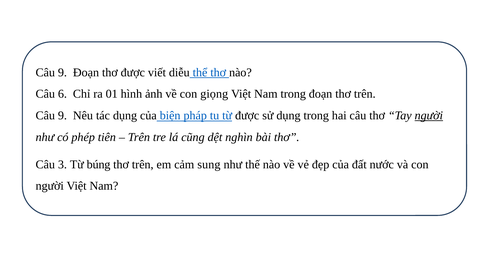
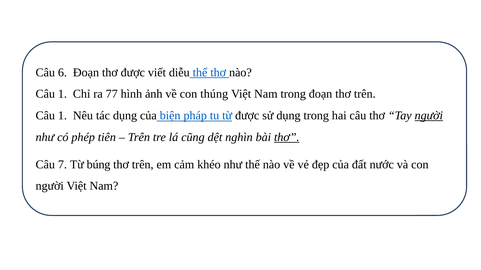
9: 9 -> 6 (62, 73)
6: 6 -> 1 (62, 94)
01: 01 -> 77 (112, 94)
giọng: giọng -> thúng (214, 94)
9: 9 -> 1 (62, 116)
thơ underline: none -> present (287, 137)
3: 3 -> 7 (62, 165)
sung: sung -> khéo (209, 165)
